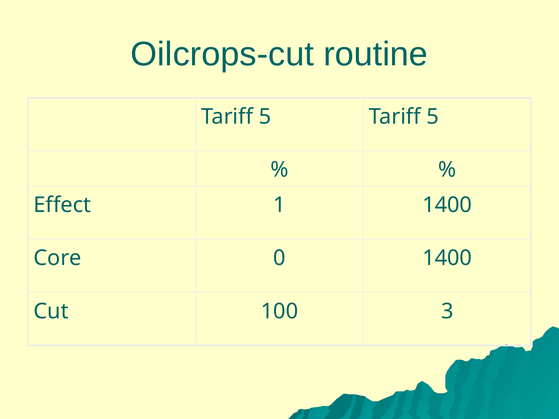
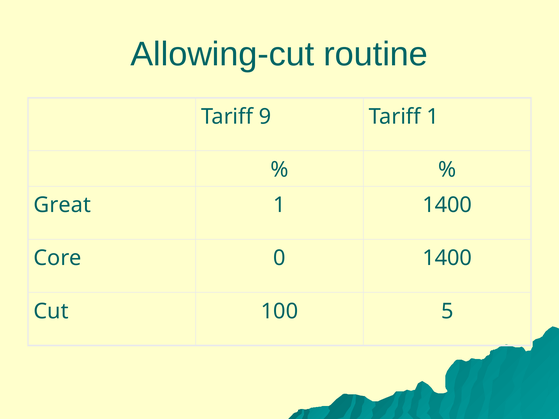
Oilcrops-cut: Oilcrops-cut -> Allowing-cut (222, 54)
5: 5 -> 9 (265, 117)
5: 5 -> 1 (433, 117)
Effect: Effect -> Great (62, 205)
3: 3 -> 5 (447, 311)
